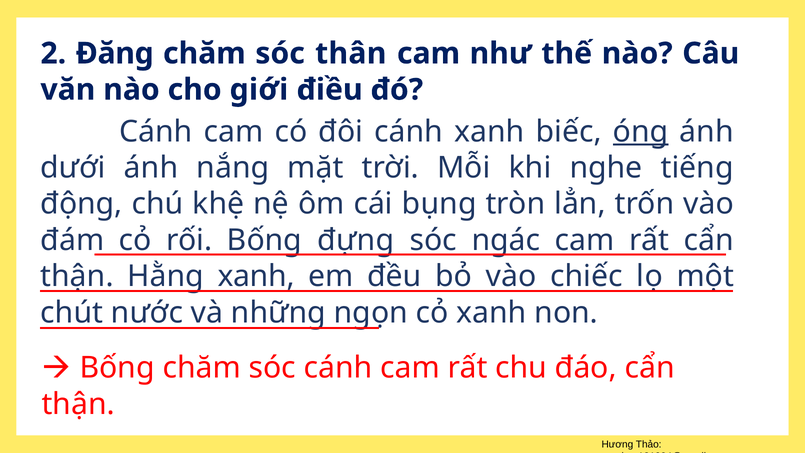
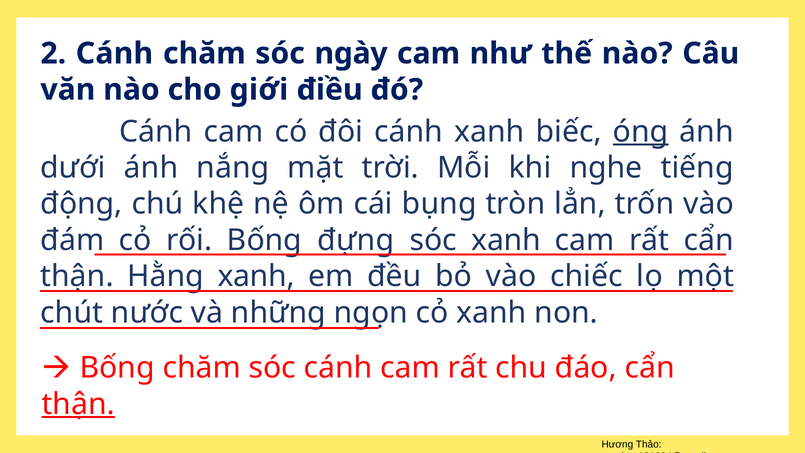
2 Đăng: Đăng -> Cánh (114, 53)
thân: thân -> ngày (351, 53)
sóc ngác: ngác -> xanh (506, 240)
thận underline: none -> present (78, 404)
